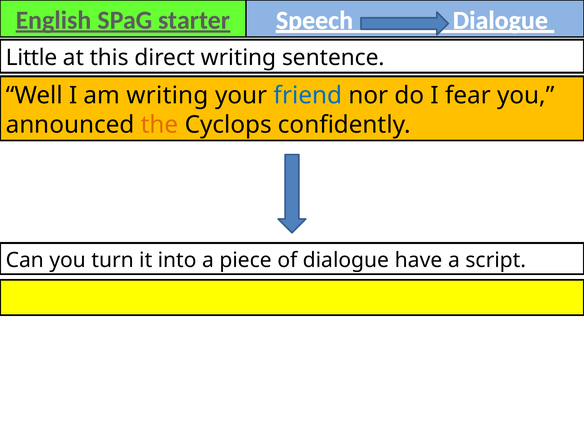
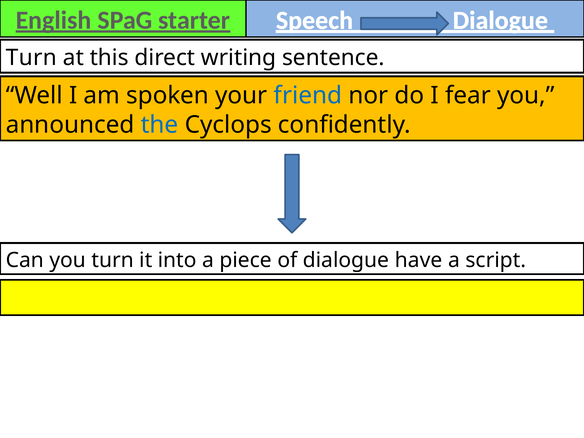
Little: Little -> Turn (31, 58)
am writing: writing -> spoken (168, 96)
the colour: orange -> blue (160, 125)
